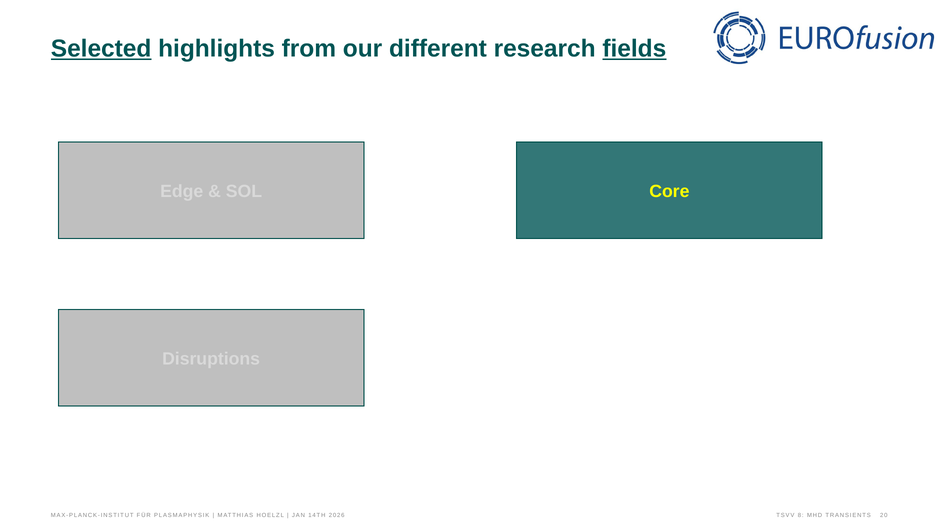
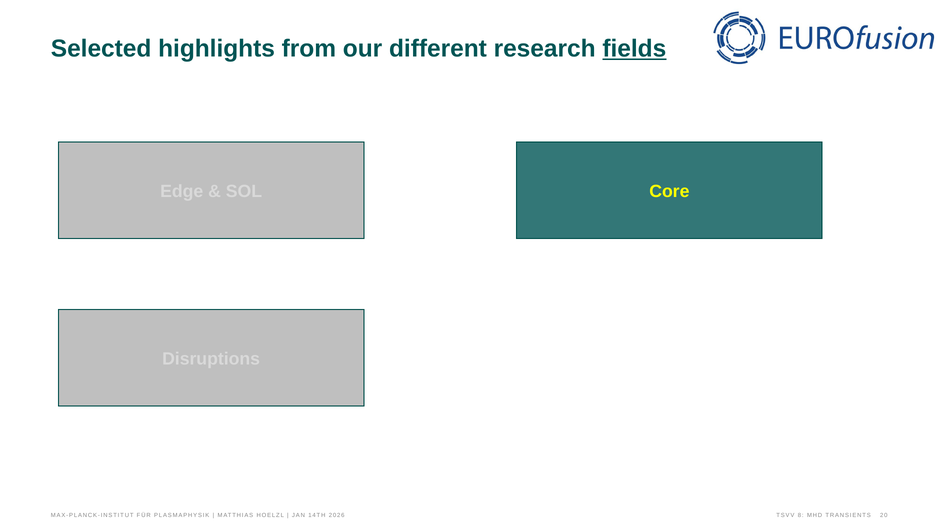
Selected underline: present -> none (101, 49)
